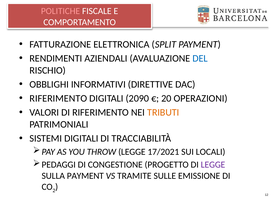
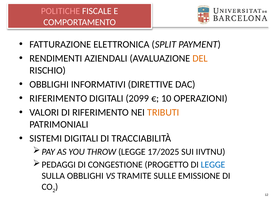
DEL colour: blue -> orange (200, 58)
2090: 2090 -> 2099 (137, 98)
20: 20 -> 10 (166, 98)
17/2021: 17/2021 -> 17/2025 (163, 152)
LOCALI: LOCALI -> IIVTNU (211, 152)
LEGGE colour: purple -> blue (213, 165)
SULLA PAYMENT: PAYMENT -> OBBLIGHI (85, 176)
